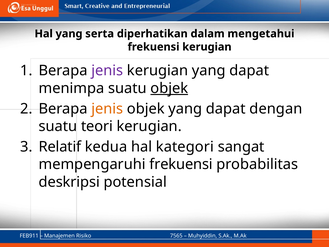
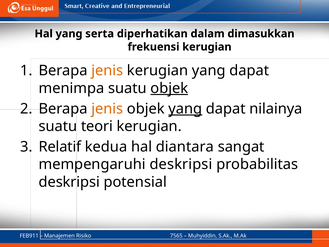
mengetahui: mengetahui -> dimasukkan (261, 34)
jenis colour: purple -> orange (107, 71)
yang underline: none -> present (185, 109)
dengan: dengan -> nilainya (276, 109)
kategori: kategori -> diantara (185, 147)
mempengaruhi frekuensi: frekuensi -> deskripsi (181, 164)
